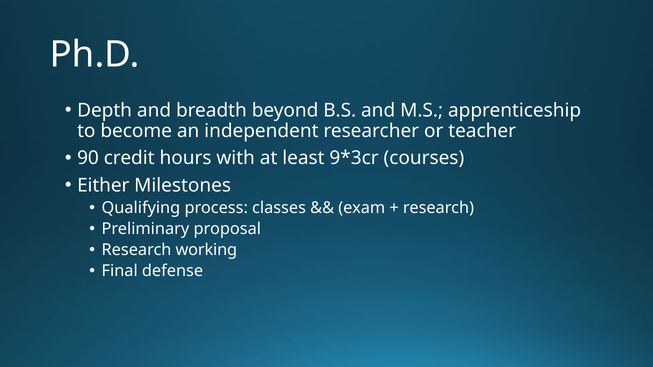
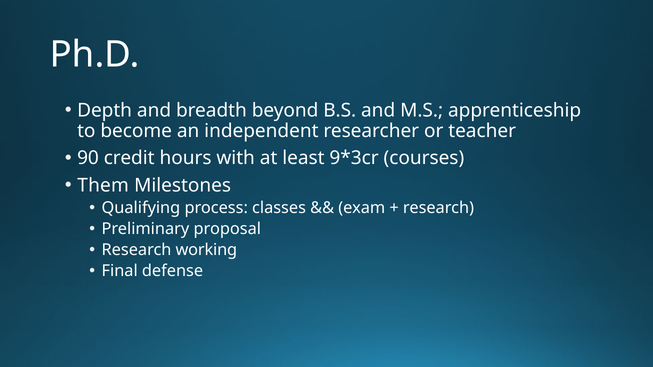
Either: Either -> Them (103, 186)
